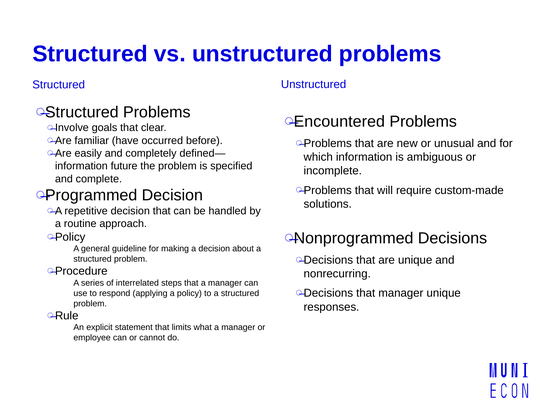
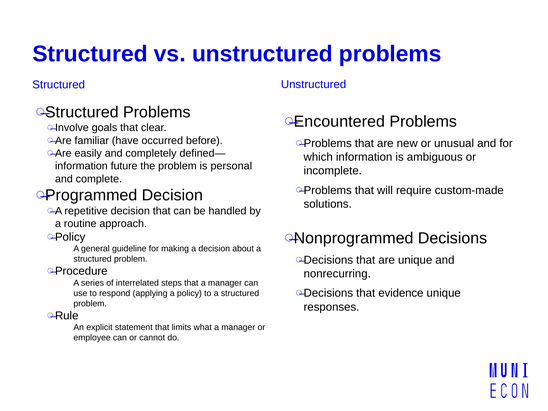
specified: specified -> personal (231, 166)
that manager: manager -> evidence (401, 293)
